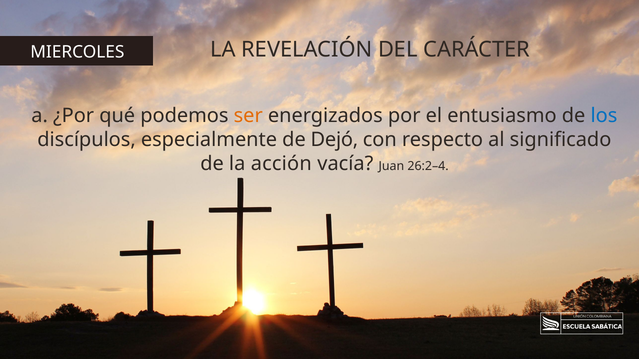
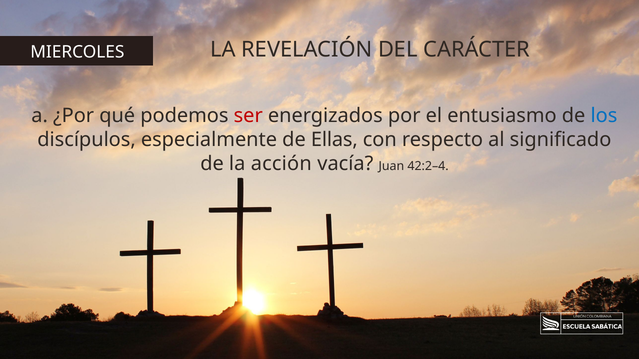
ser colour: orange -> red (248, 116)
Dejó: Dejó -> Ellas (334, 140)
26:2–4: 26:2–4 -> 42:2–4 (428, 166)
